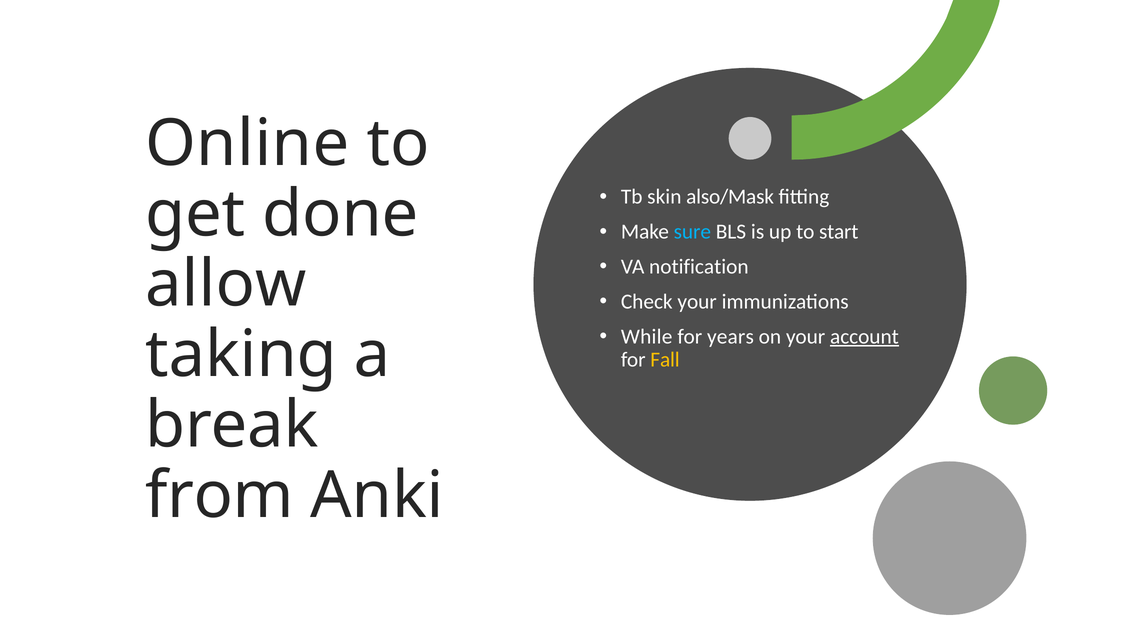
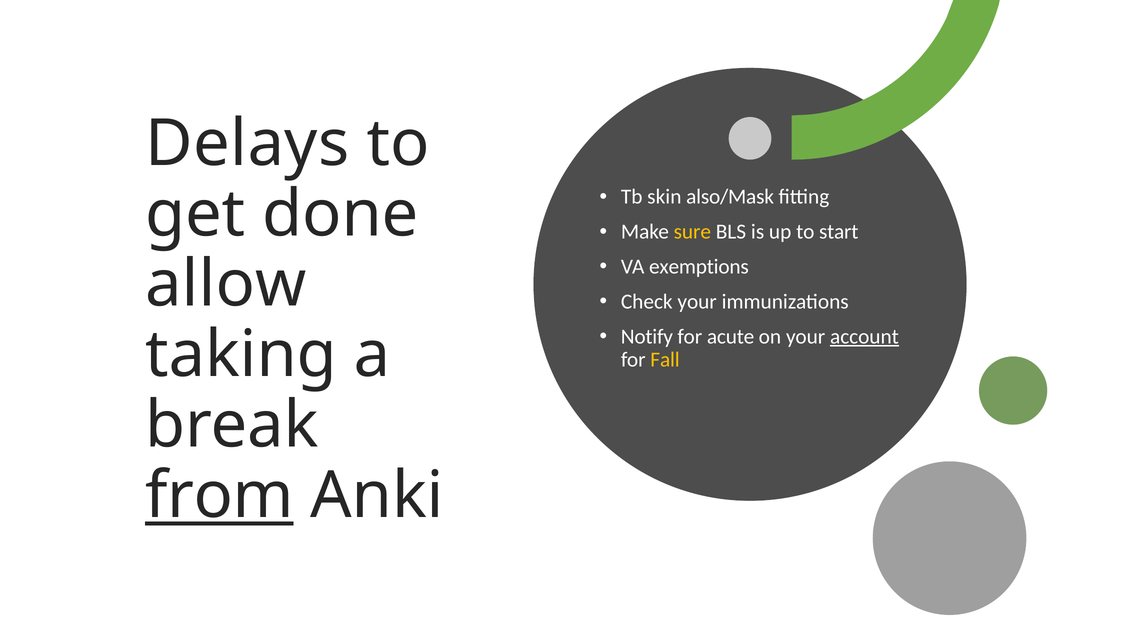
Online: Online -> Delays (247, 144)
sure colour: light blue -> yellow (692, 232)
notification: notification -> exemptions (699, 267)
While: While -> Notify (647, 337)
years: years -> acute (731, 337)
from underline: none -> present (219, 496)
